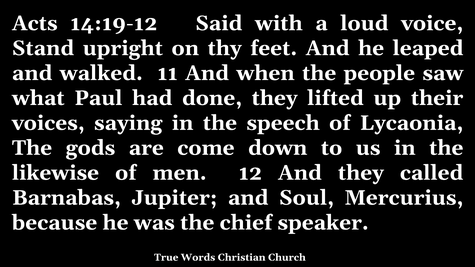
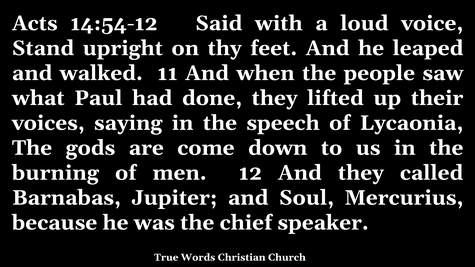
14:19-12: 14:19-12 -> 14:54-12 (114, 23)
likewise: likewise -> burning (55, 173)
